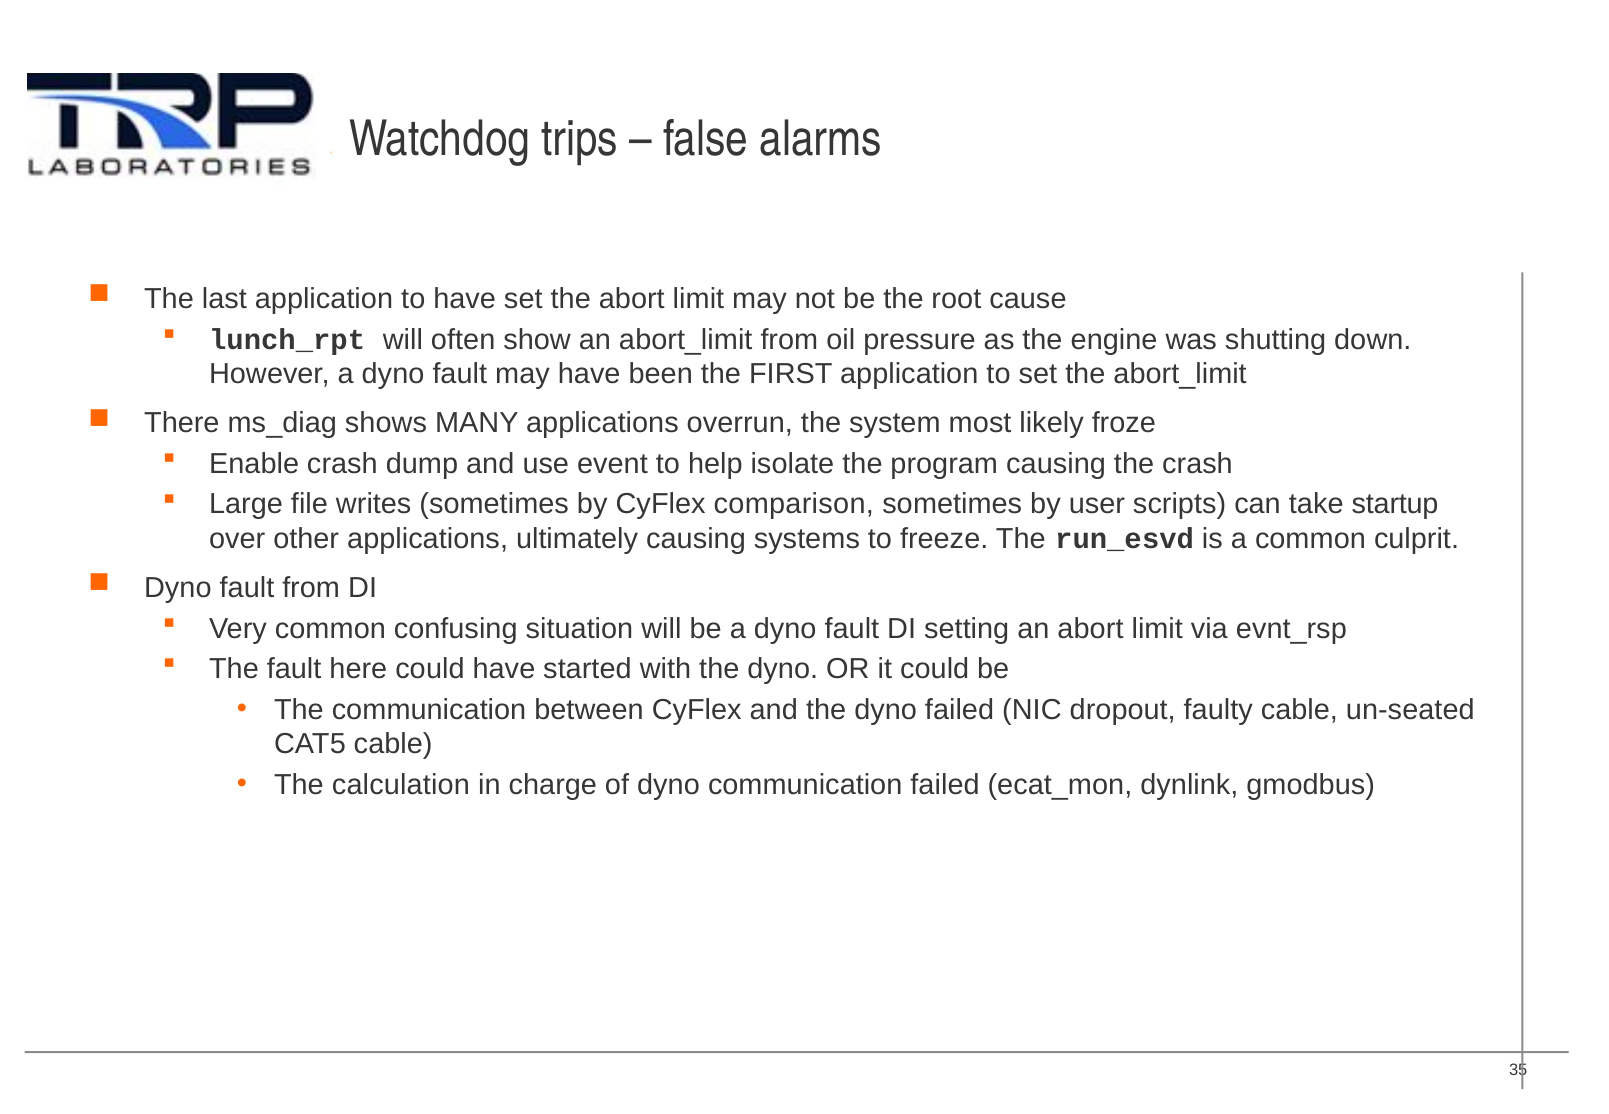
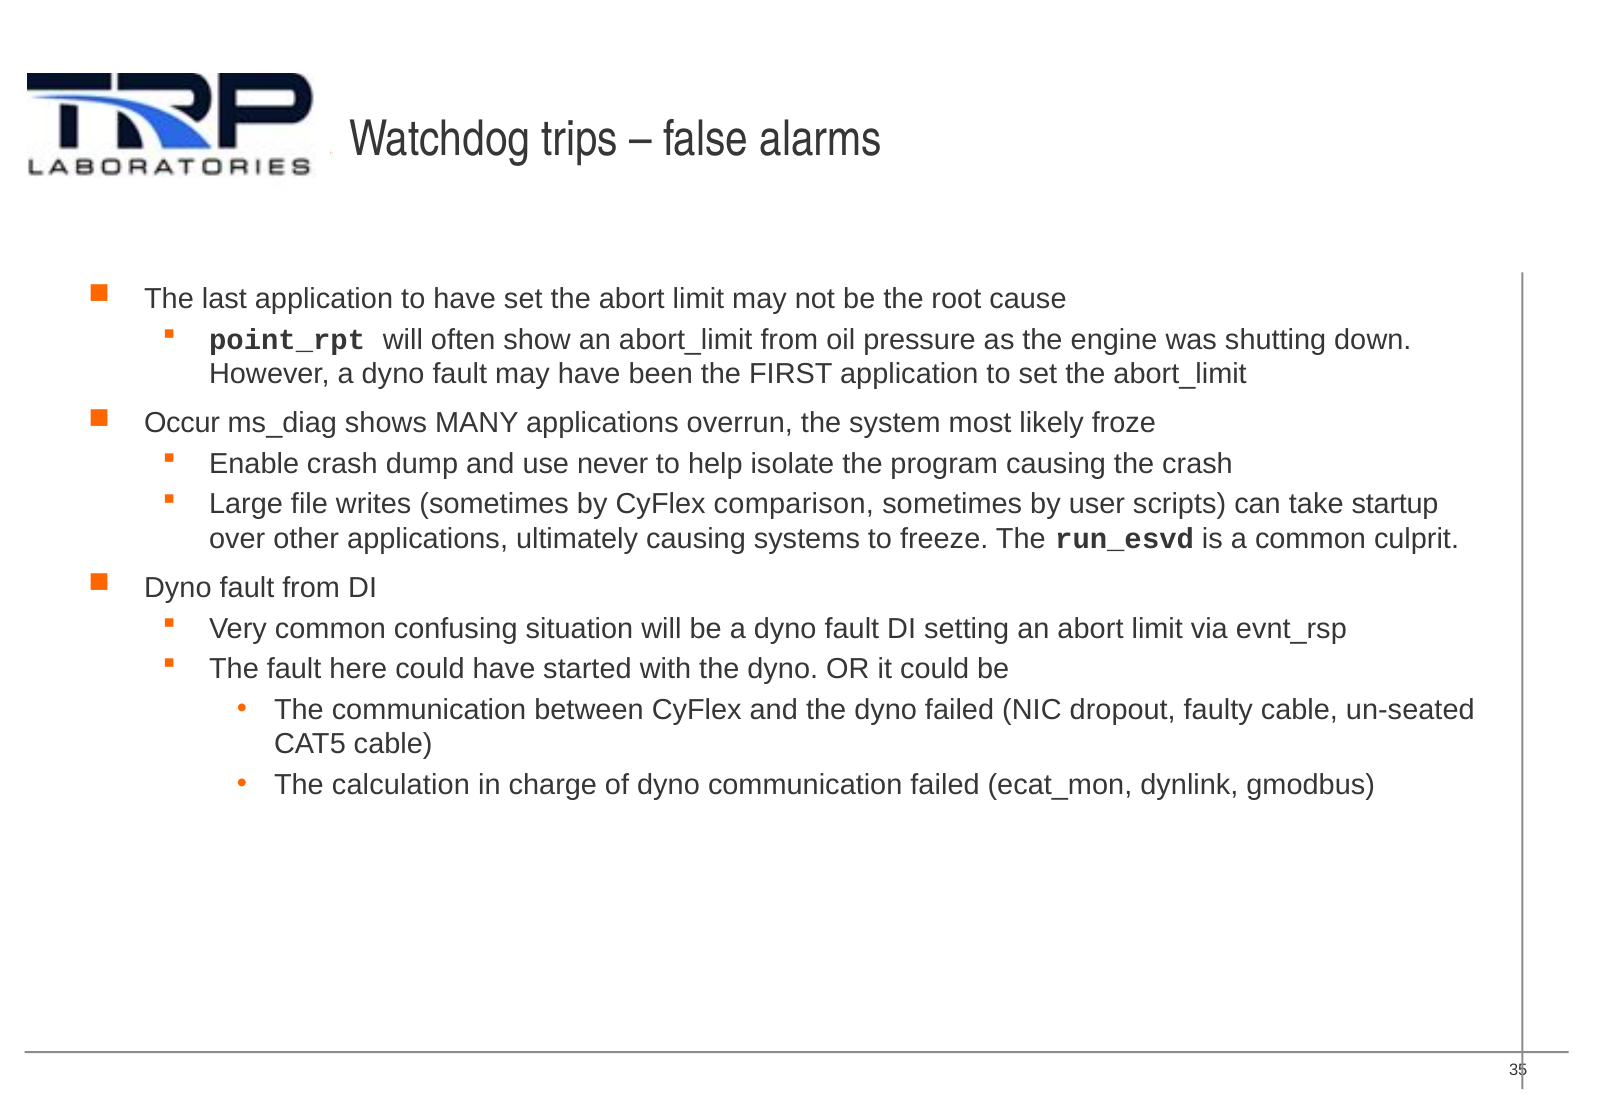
lunch_rpt: lunch_rpt -> point_rpt (287, 340)
There: There -> Occur (182, 423)
event: event -> never (613, 464)
